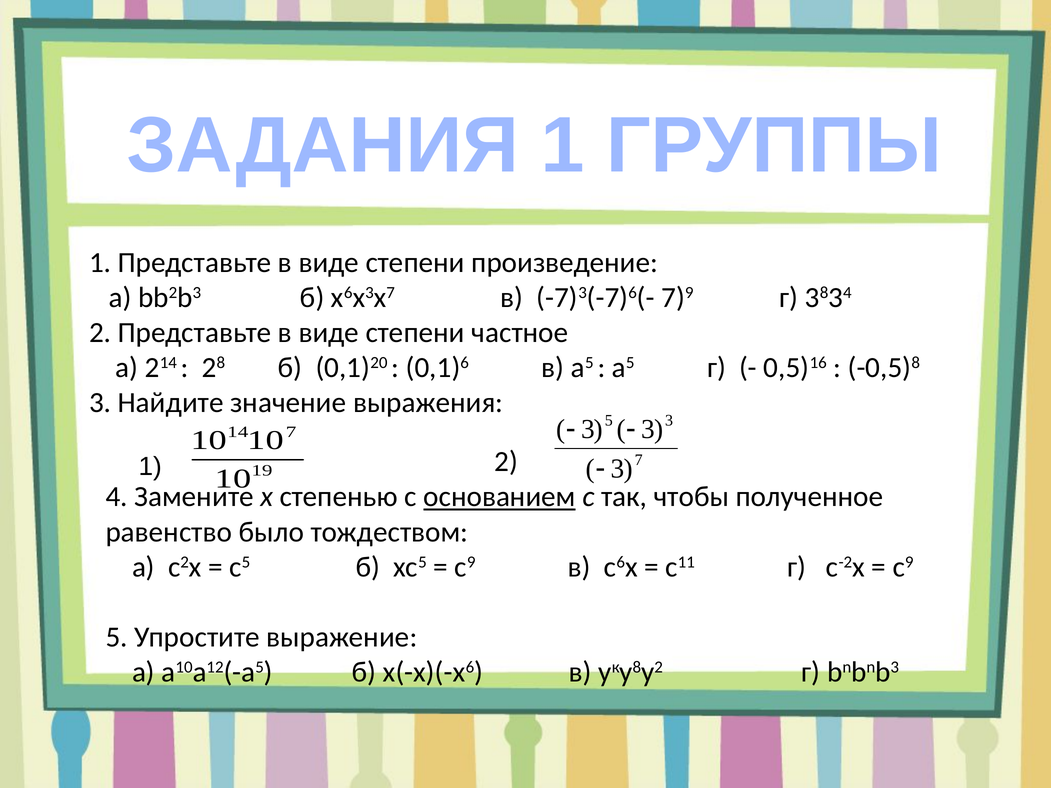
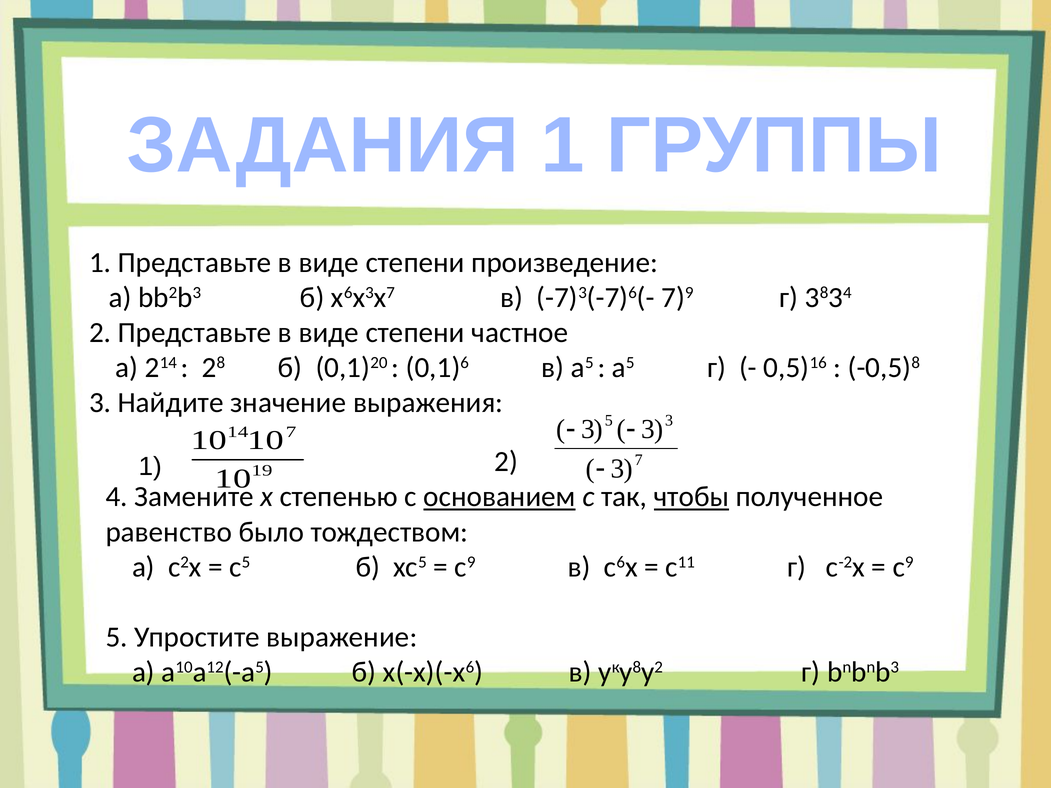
чтобы underline: none -> present (691, 497)
